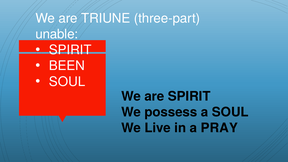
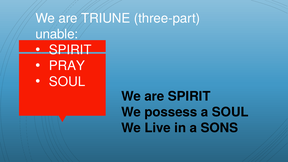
BEEN: BEEN -> PRAY (67, 66)
PRAY: PRAY -> SONS (219, 128)
